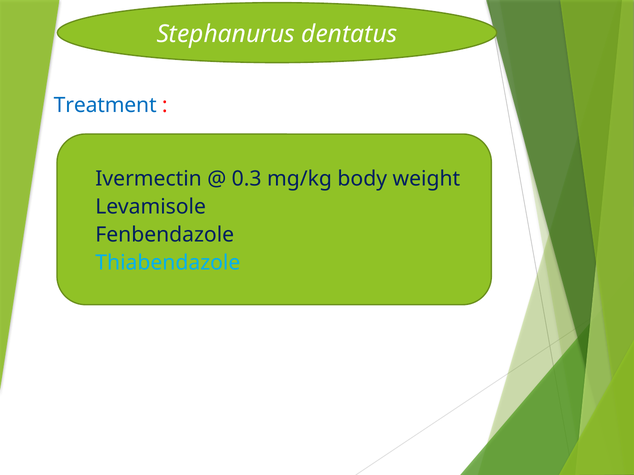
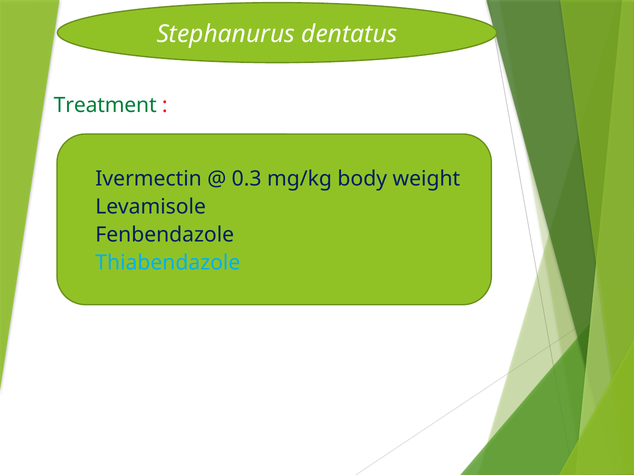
Treatment colour: blue -> green (105, 105)
